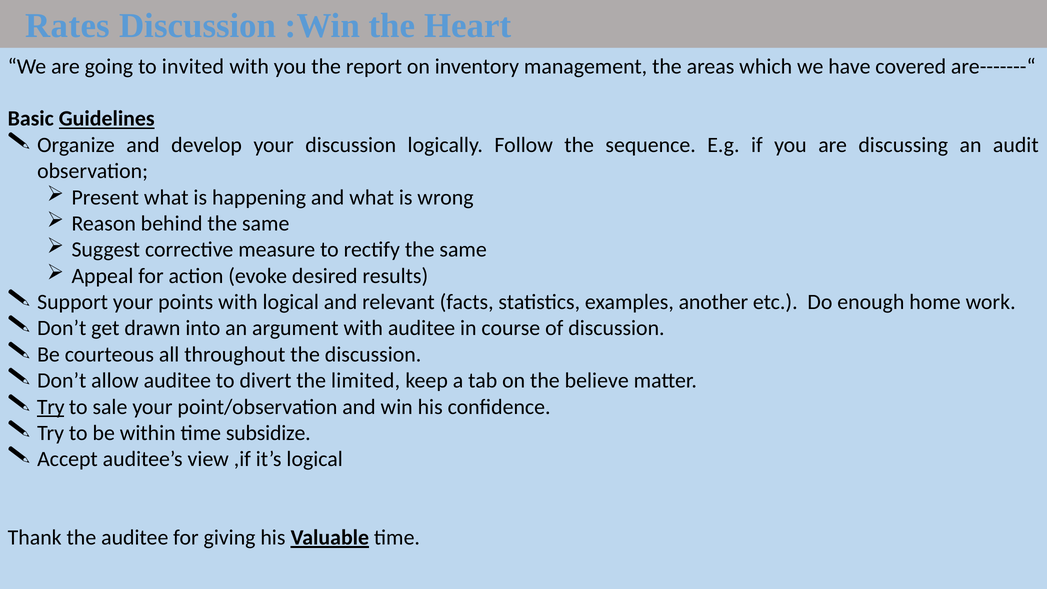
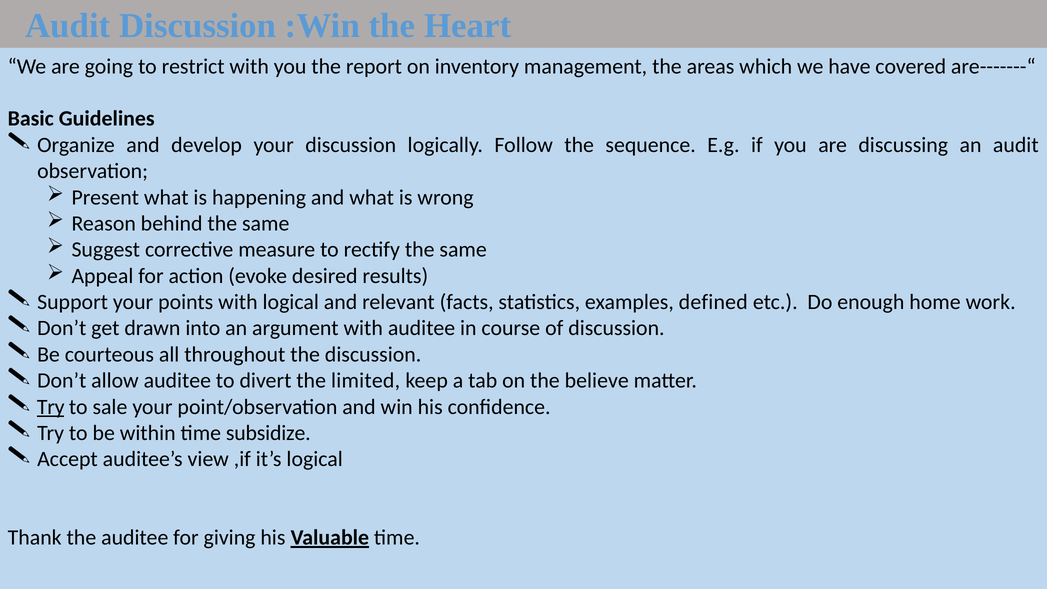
Rates: Rates -> Audit (68, 26)
invited: invited -> restrict (193, 66)
Guidelines underline: present -> none (107, 119)
another: another -> defined (713, 302)
